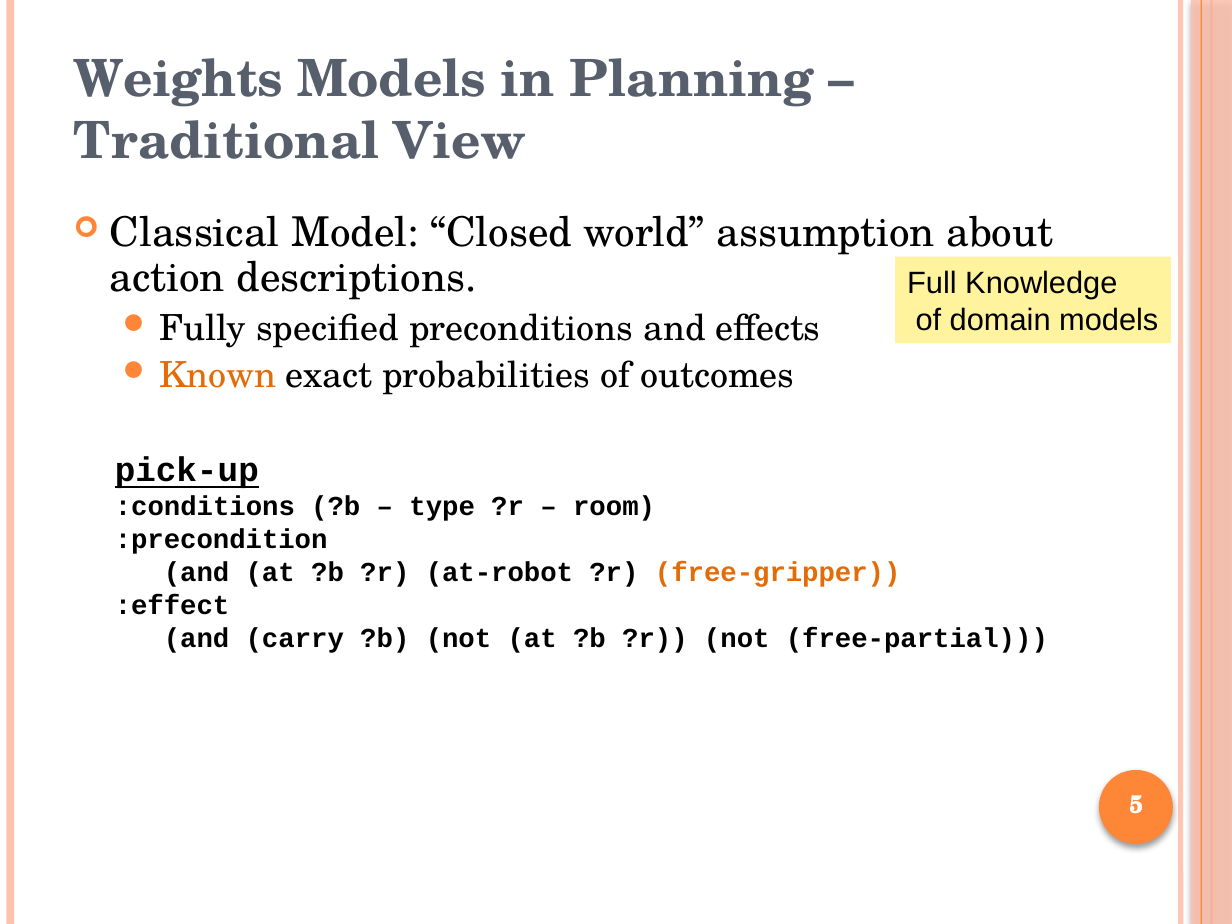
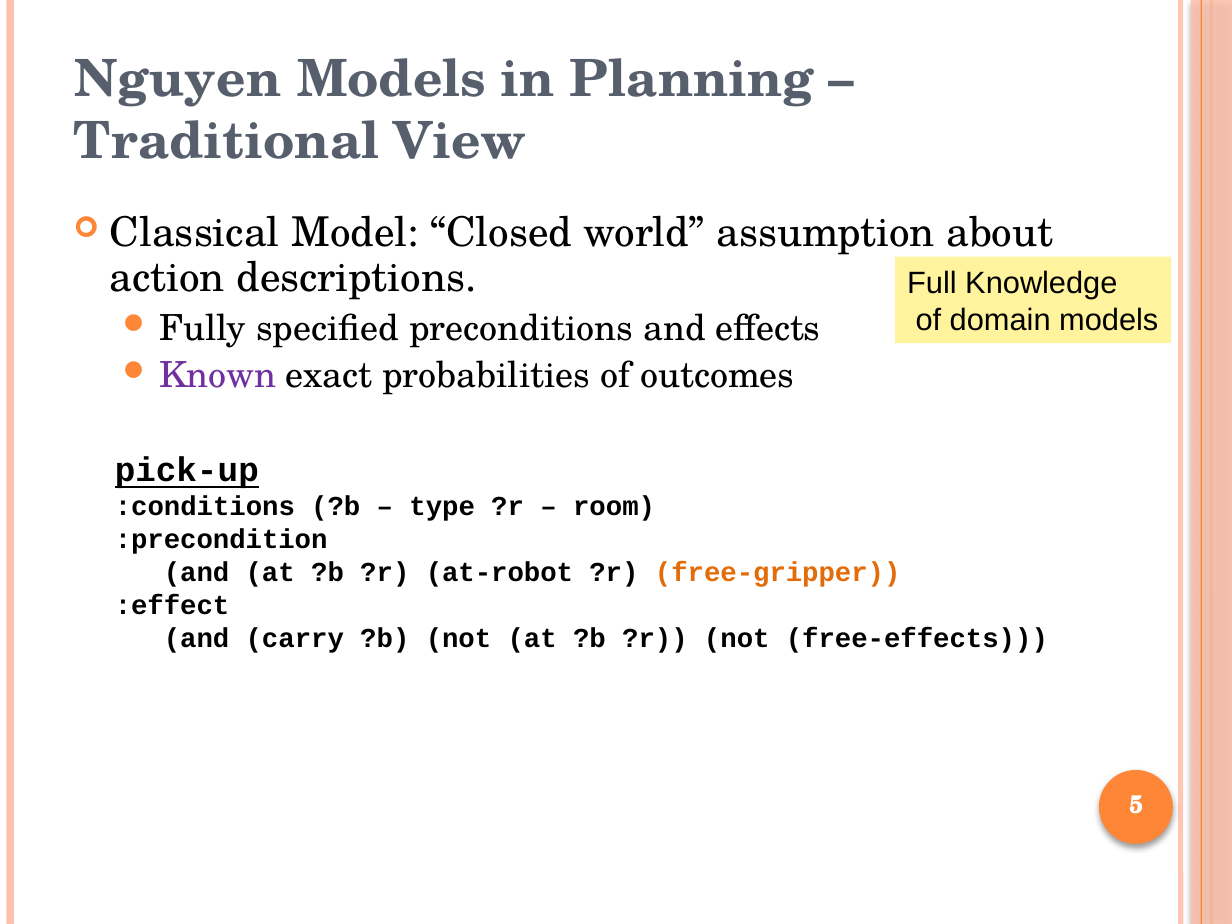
Weights: Weights -> Nguyen (178, 80)
Known colour: orange -> purple (218, 376)
free-partial: free-partial -> free-effects (917, 638)
